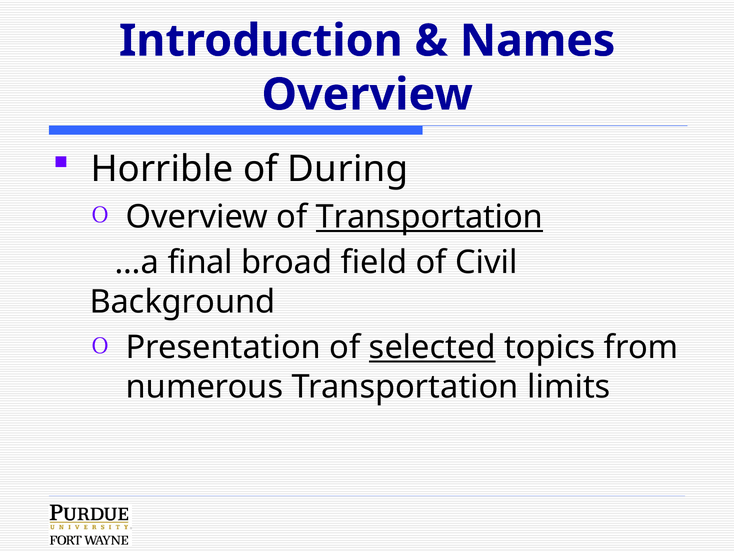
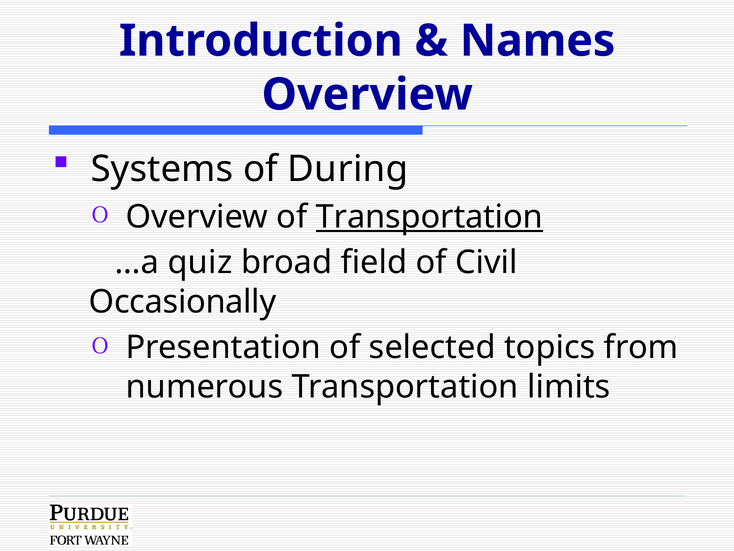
Horrible: Horrible -> Systems (162, 169)
final: final -> quiz (200, 262)
Background: Background -> Occasionally (183, 302)
selected underline: present -> none (432, 347)
